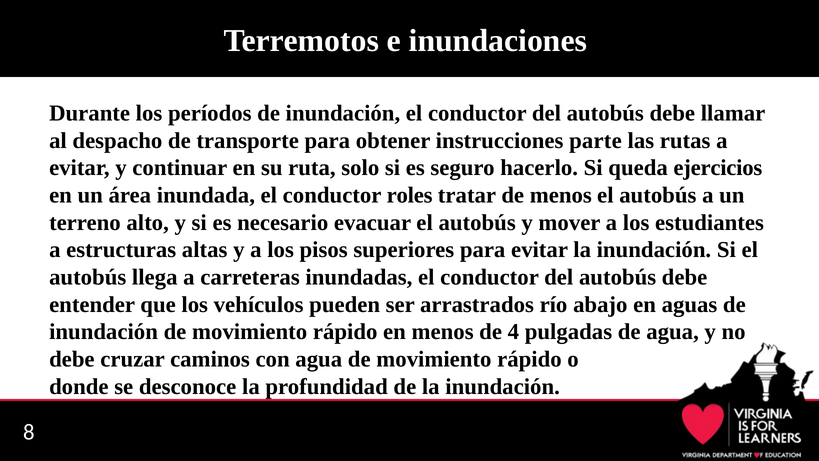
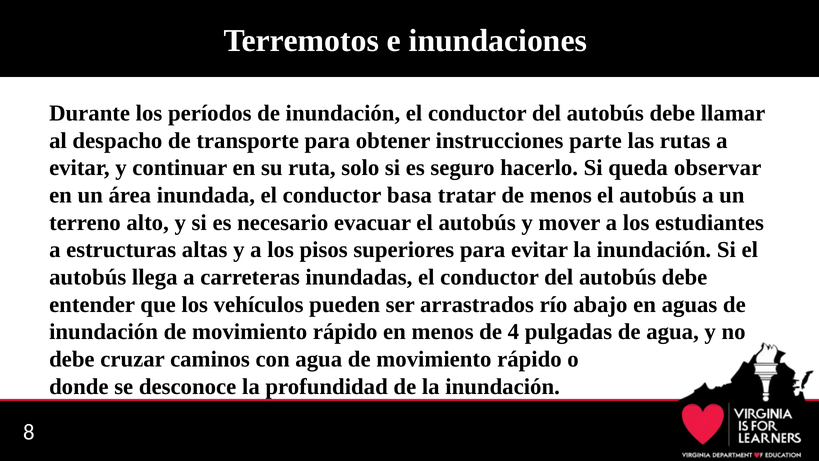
ejercicios: ejercicios -> observar (718, 168)
roles: roles -> basa (409, 195)
